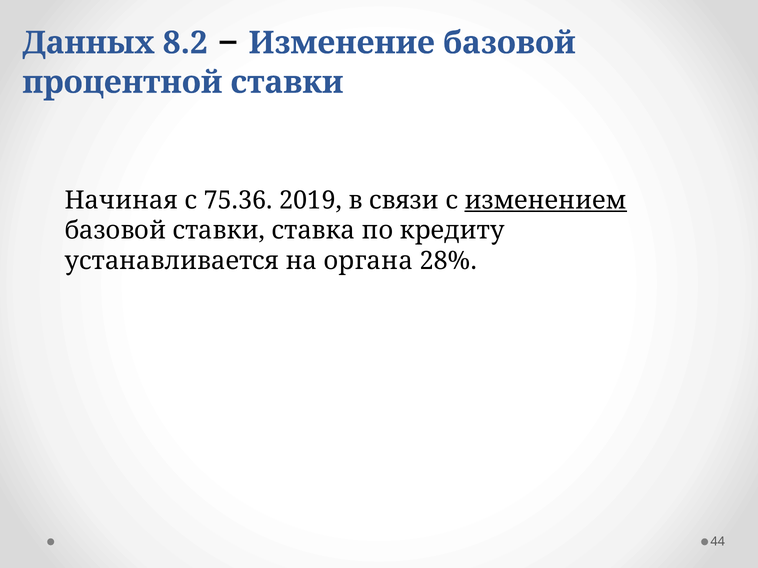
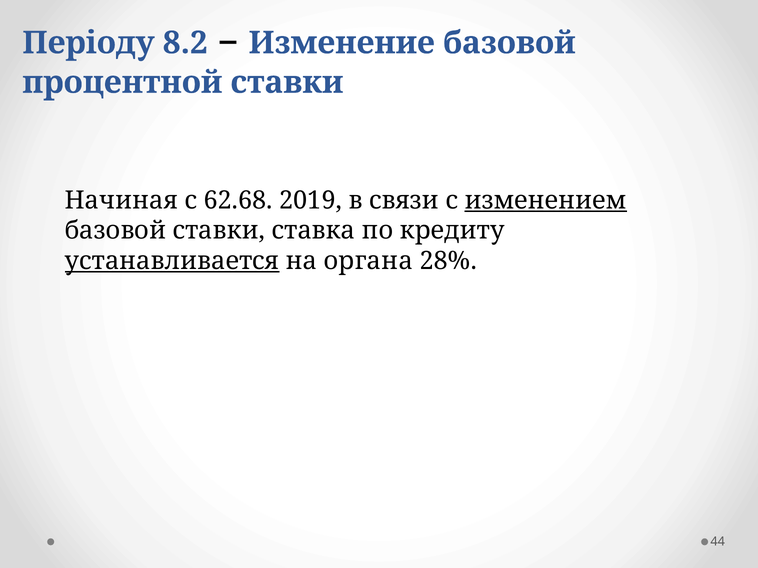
Данных: Данных -> Періоду (88, 43)
75.36: 75.36 -> 62.68 (238, 200)
устанавливается underline: none -> present (172, 261)
